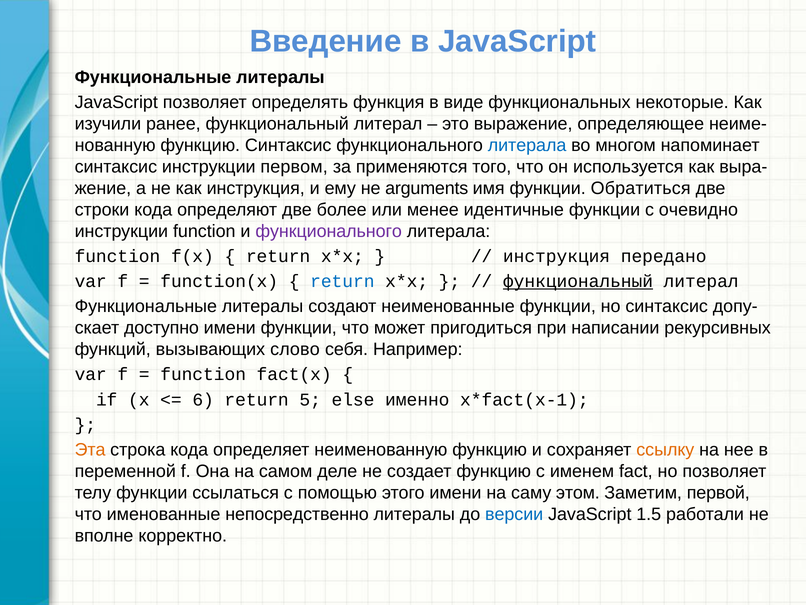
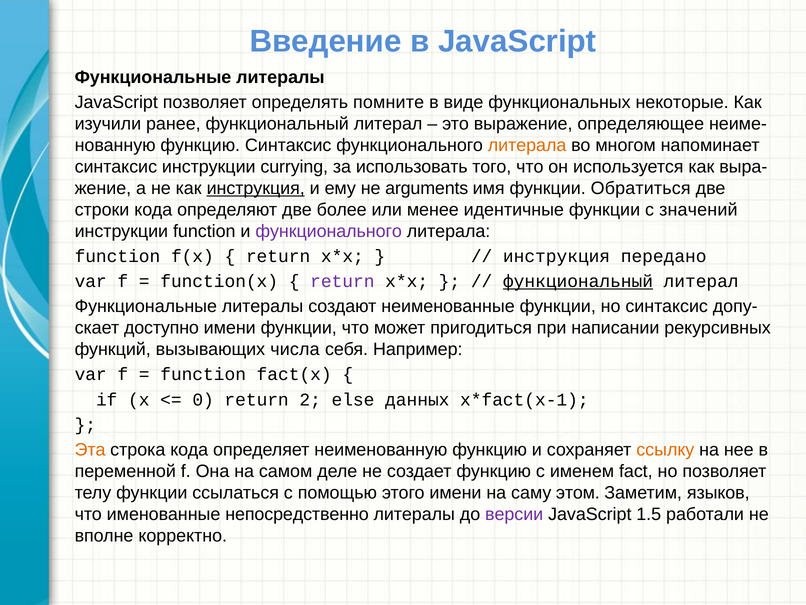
функция: функция -> помните (389, 102)
литерала colour: blue -> orange (527, 145)
первом: первом -> currying (294, 167)
применяются: применяются -> использовать (412, 167)
инструкция underline: none -> present (256, 188)
очевидно: очевидно -> значений (698, 210)
return colour: blue -> purple (342, 281)
слово: слово -> числа (295, 349)
6: 6 -> 0 (203, 399)
5: 5 -> 2 (310, 399)
именно: именно -> данных (417, 399)
первой: первой -> языков (718, 492)
версии colour: blue -> purple (514, 514)
